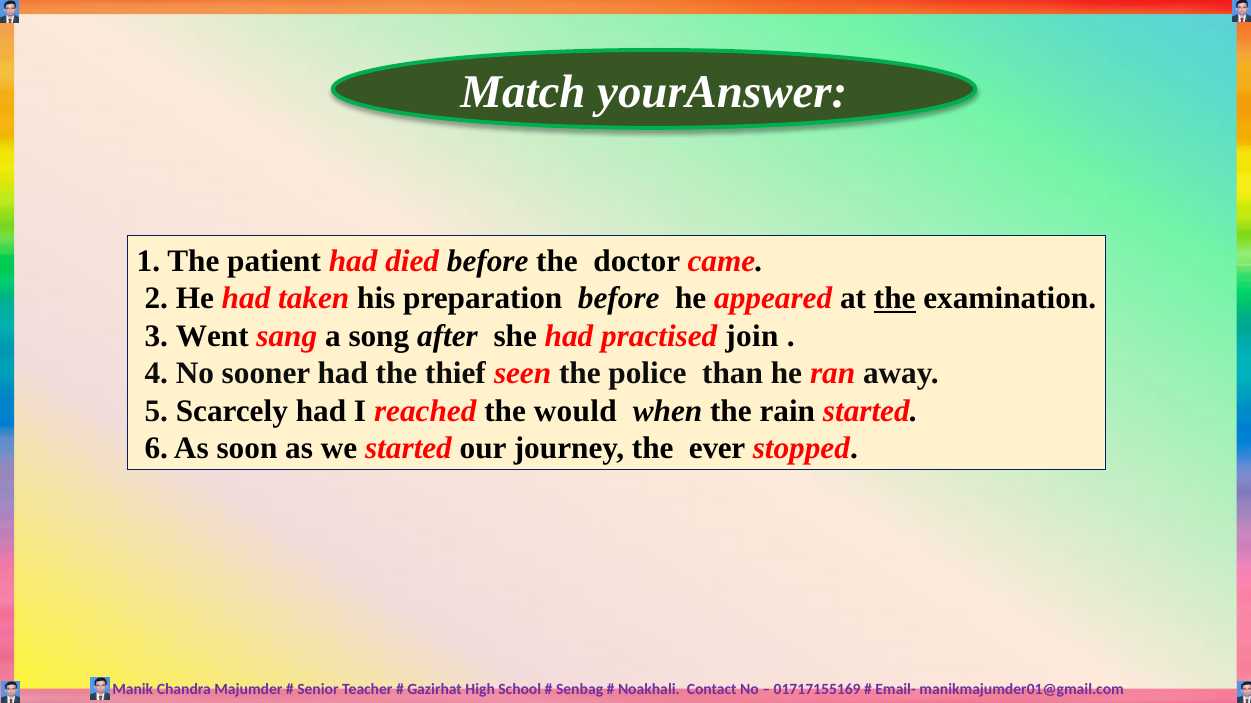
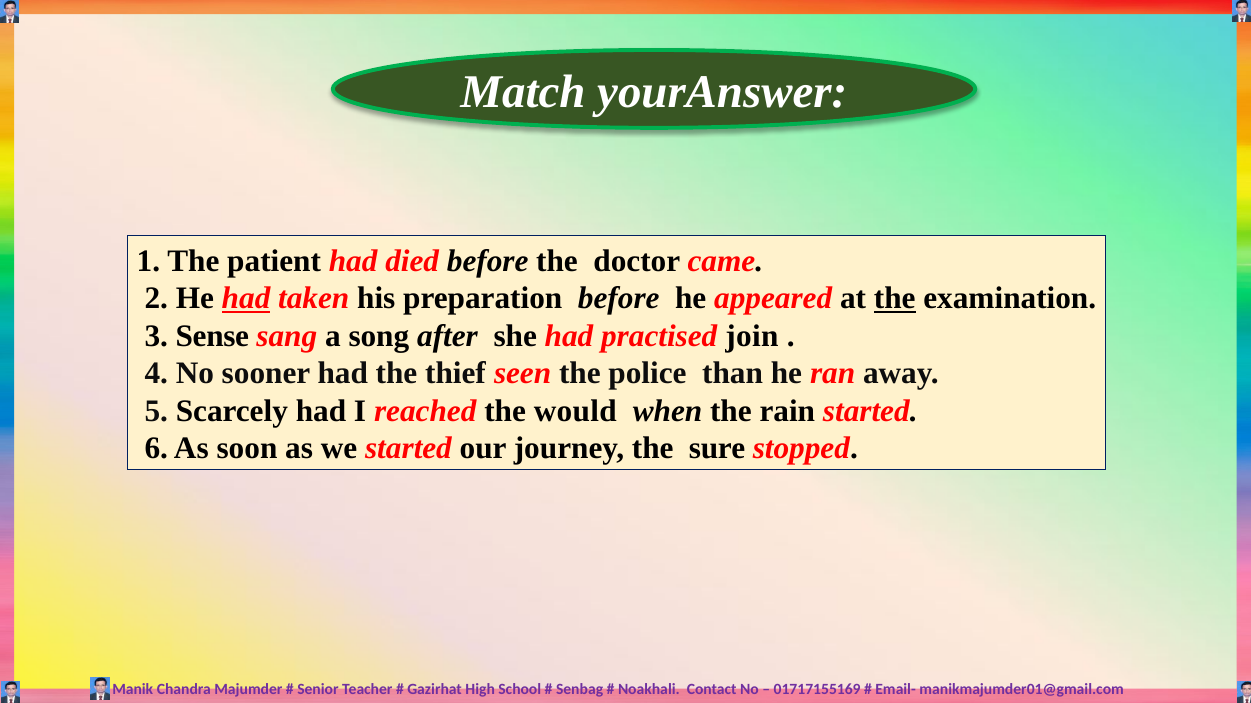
had underline: none -> present (246, 299)
Went: Went -> Sense (212, 336)
ever: ever -> sure (717, 449)
